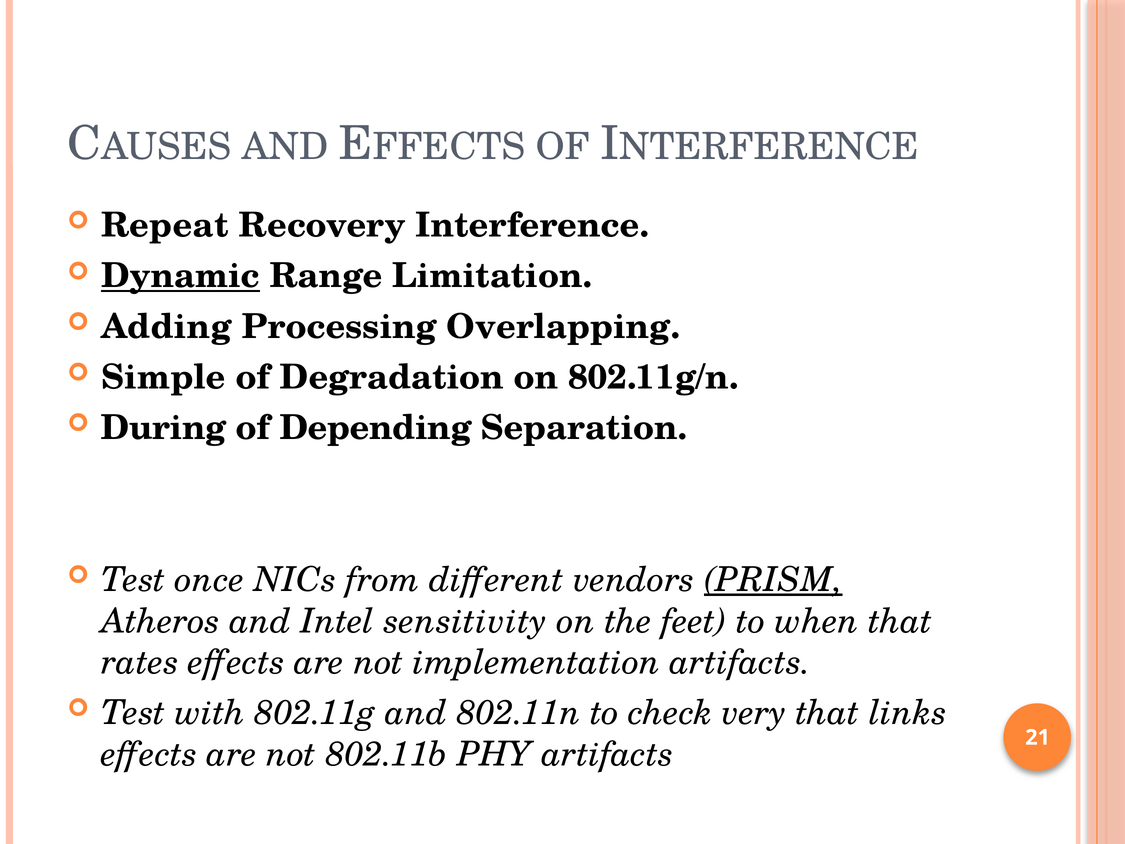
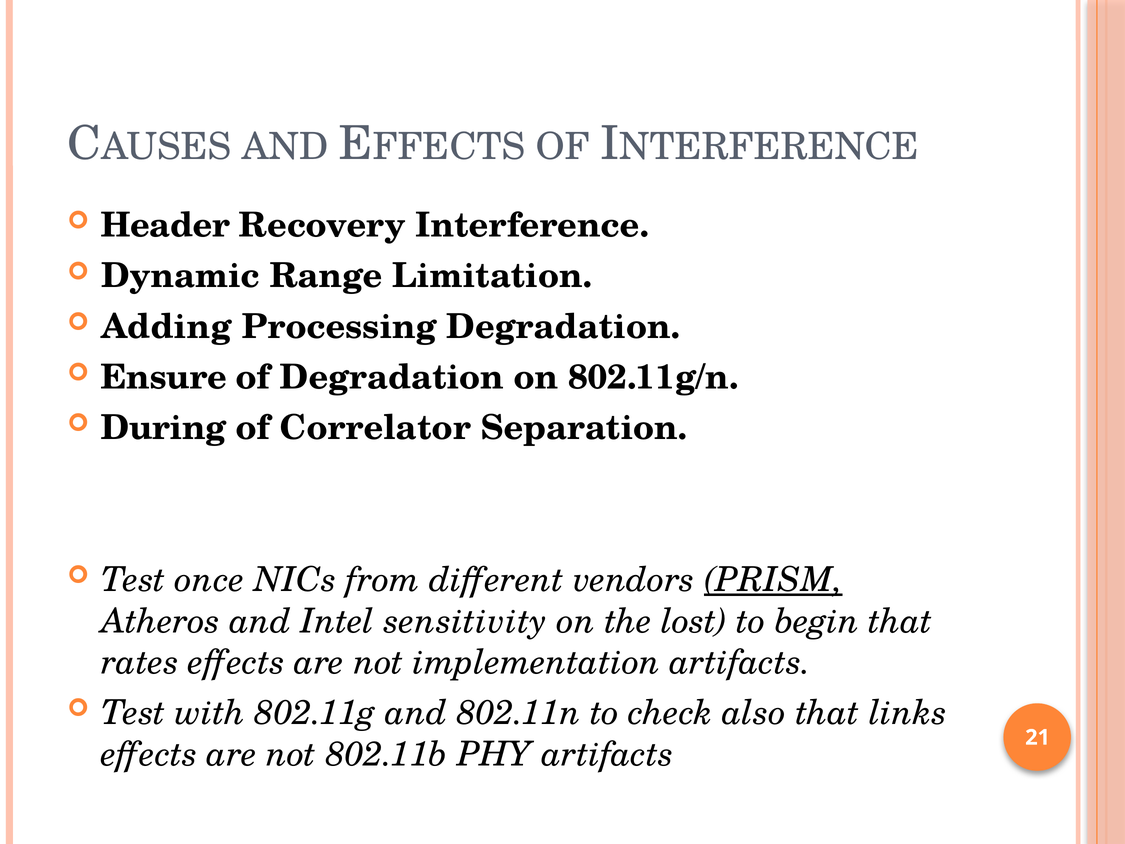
Repeat: Repeat -> Header (165, 225)
Dynamic underline: present -> none (180, 276)
Processing Overlapping: Overlapping -> Degradation (563, 327)
Simple: Simple -> Ensure (164, 377)
Depending: Depending -> Correlator (375, 428)
feet: feet -> lost (694, 621)
when: when -> begin (817, 621)
very: very -> also (754, 713)
